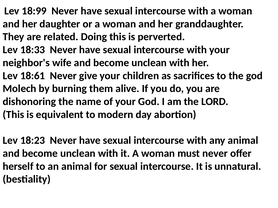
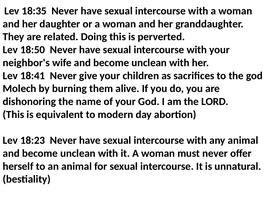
18:99: 18:99 -> 18:35 (34, 11)
18:33: 18:33 -> 18:50 (33, 50)
18:61: 18:61 -> 18:41 (33, 76)
